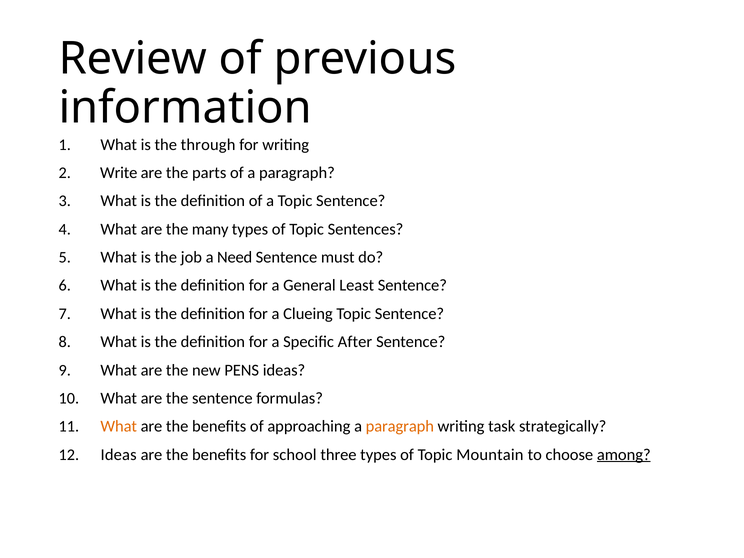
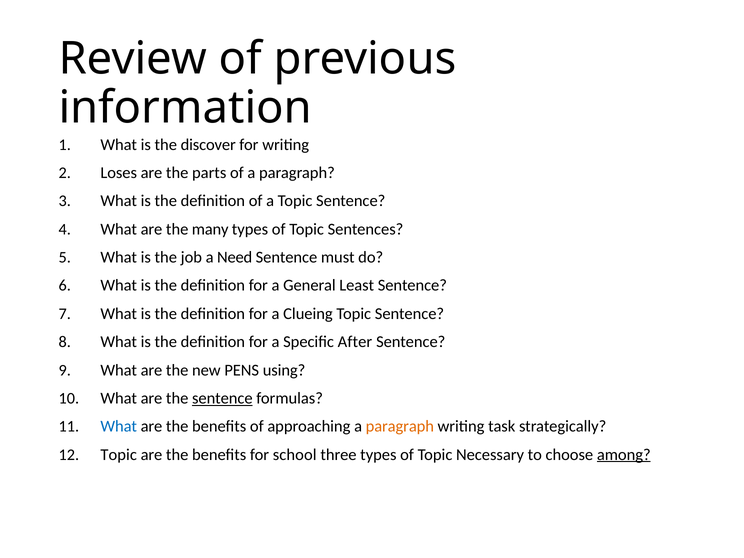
through: through -> discover (208, 145)
Write: Write -> Loses (119, 173)
PENS ideas: ideas -> using (284, 370)
sentence underline: none -> present (222, 398)
What colour: orange -> blue (119, 426)
Ideas: Ideas -> Topic (119, 455)
Mountain: Mountain -> Necessary (490, 455)
